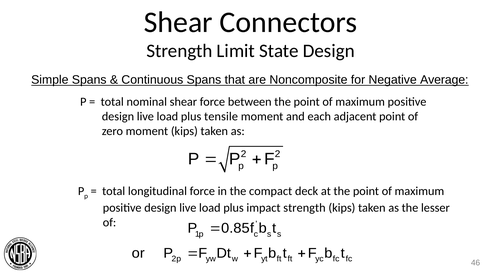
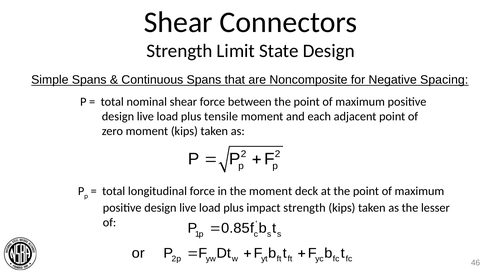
Average: Average -> Spacing (444, 80)
the compact: compact -> moment (271, 191)
